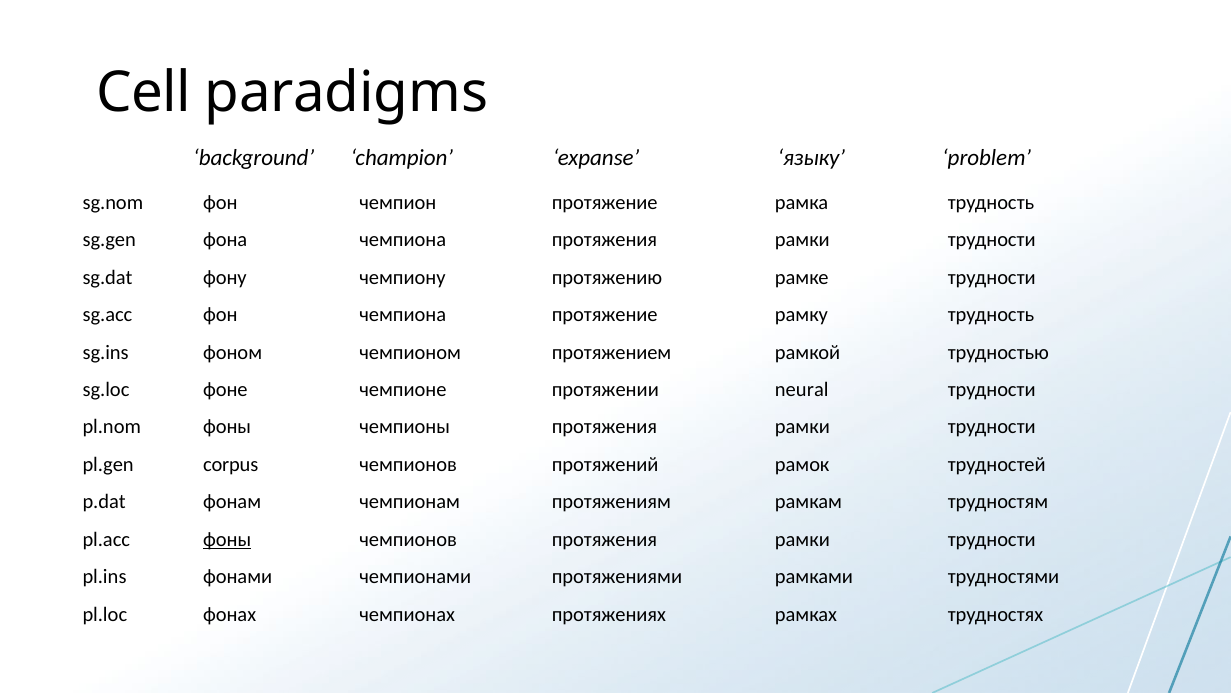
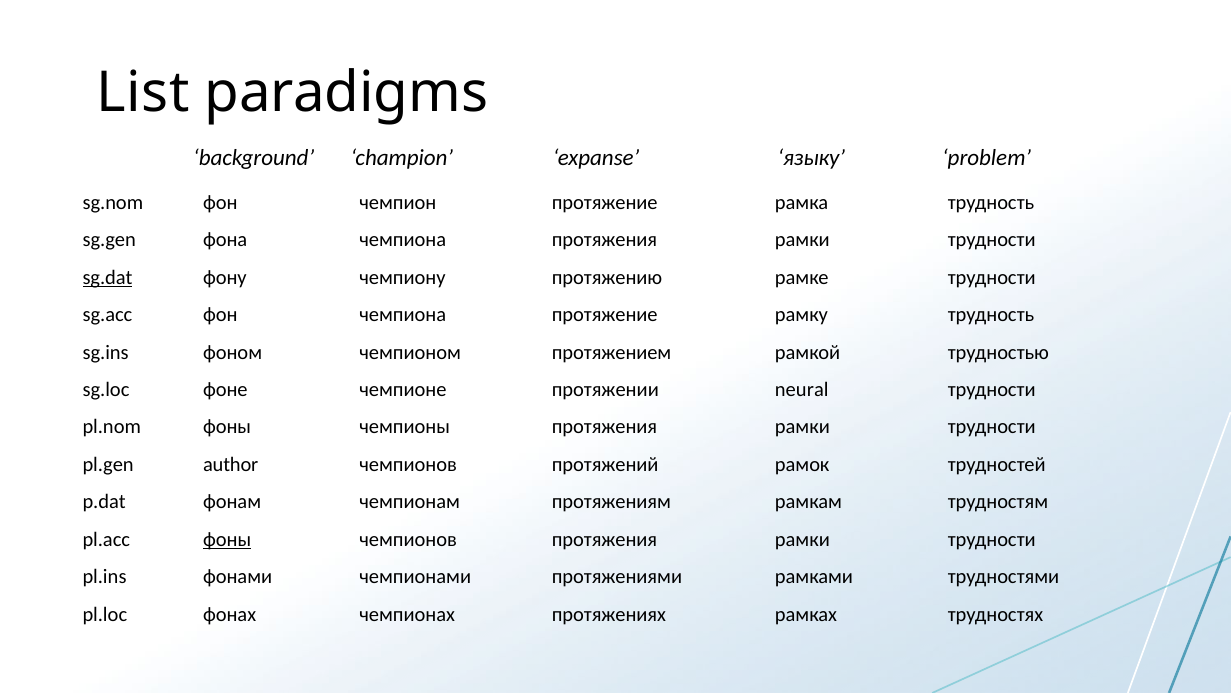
Cell: Cell -> List (143, 93)
sg.dat underline: none -> present (108, 277)
corpus: corpus -> author (231, 464)
